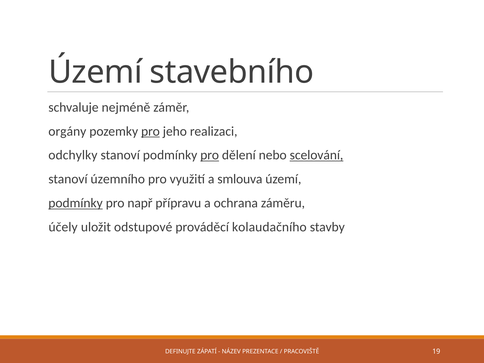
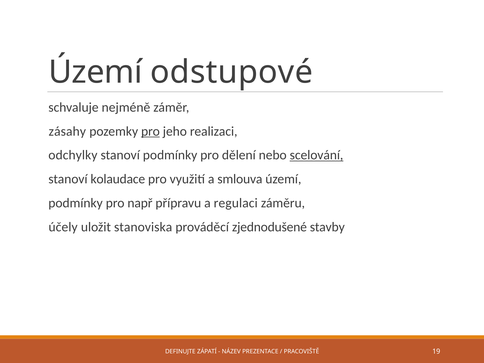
stavebního: stavebního -> odstupové (231, 72)
orgány: orgány -> zásahy (67, 131)
pro underline: present -> none (210, 155)
územního: územního -> kolaudace (118, 179)
podmínky underline: present -> none (76, 203)
ochrana: ochrana -> regulaci (236, 203)
odstupové: odstupové -> stanoviska (143, 227)
kolaudačního: kolaudačního -> zjednodušené (269, 227)
